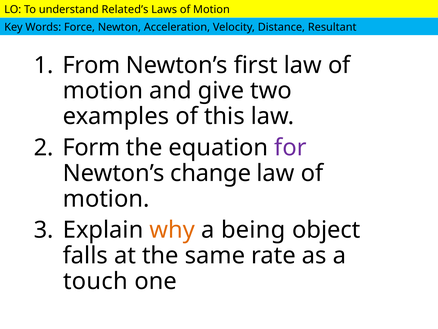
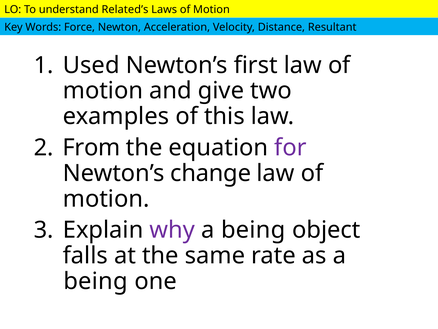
From: From -> Used (91, 65)
Form: Form -> From (91, 147)
why colour: orange -> purple (172, 230)
touch: touch -> being (95, 281)
